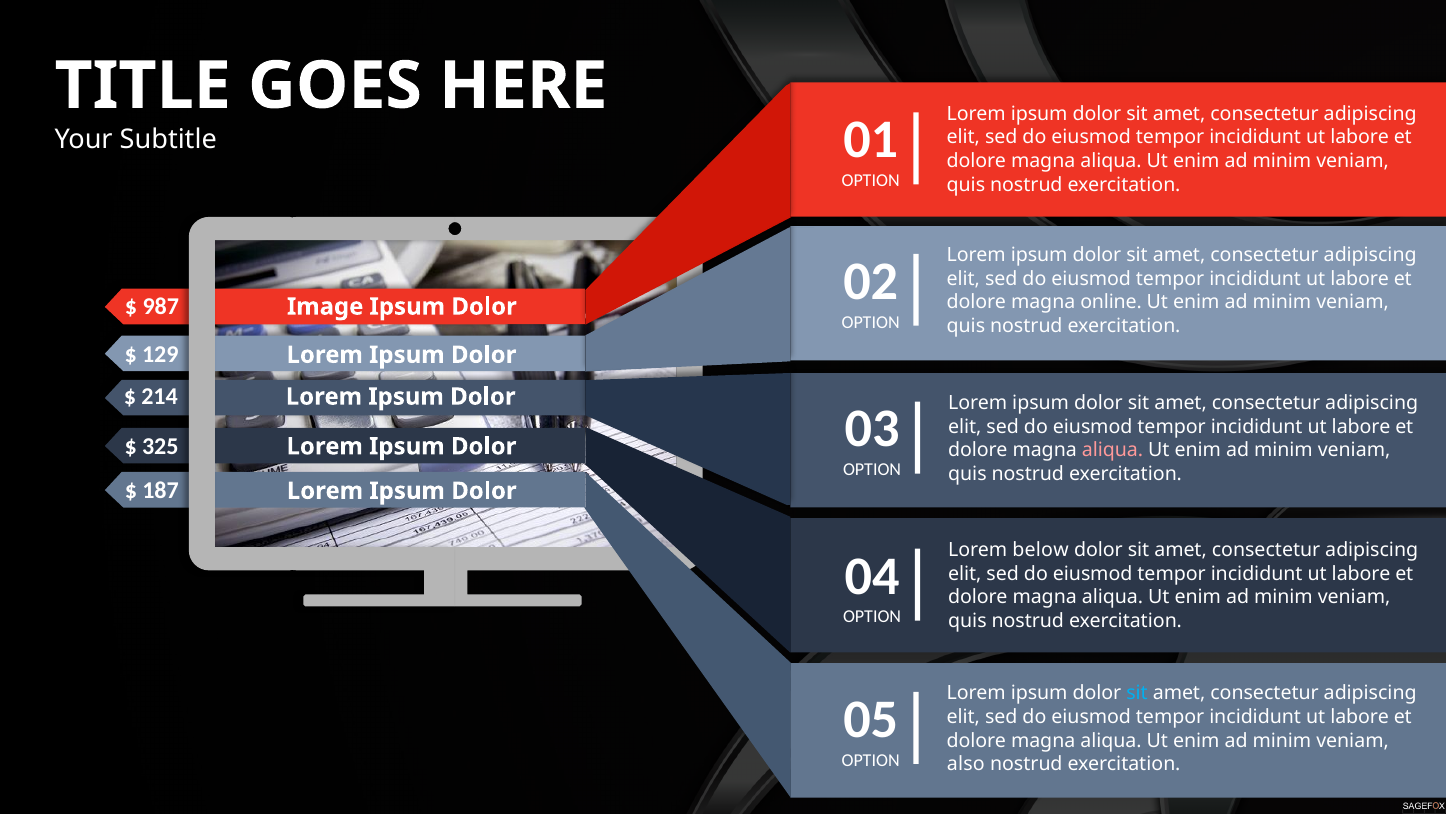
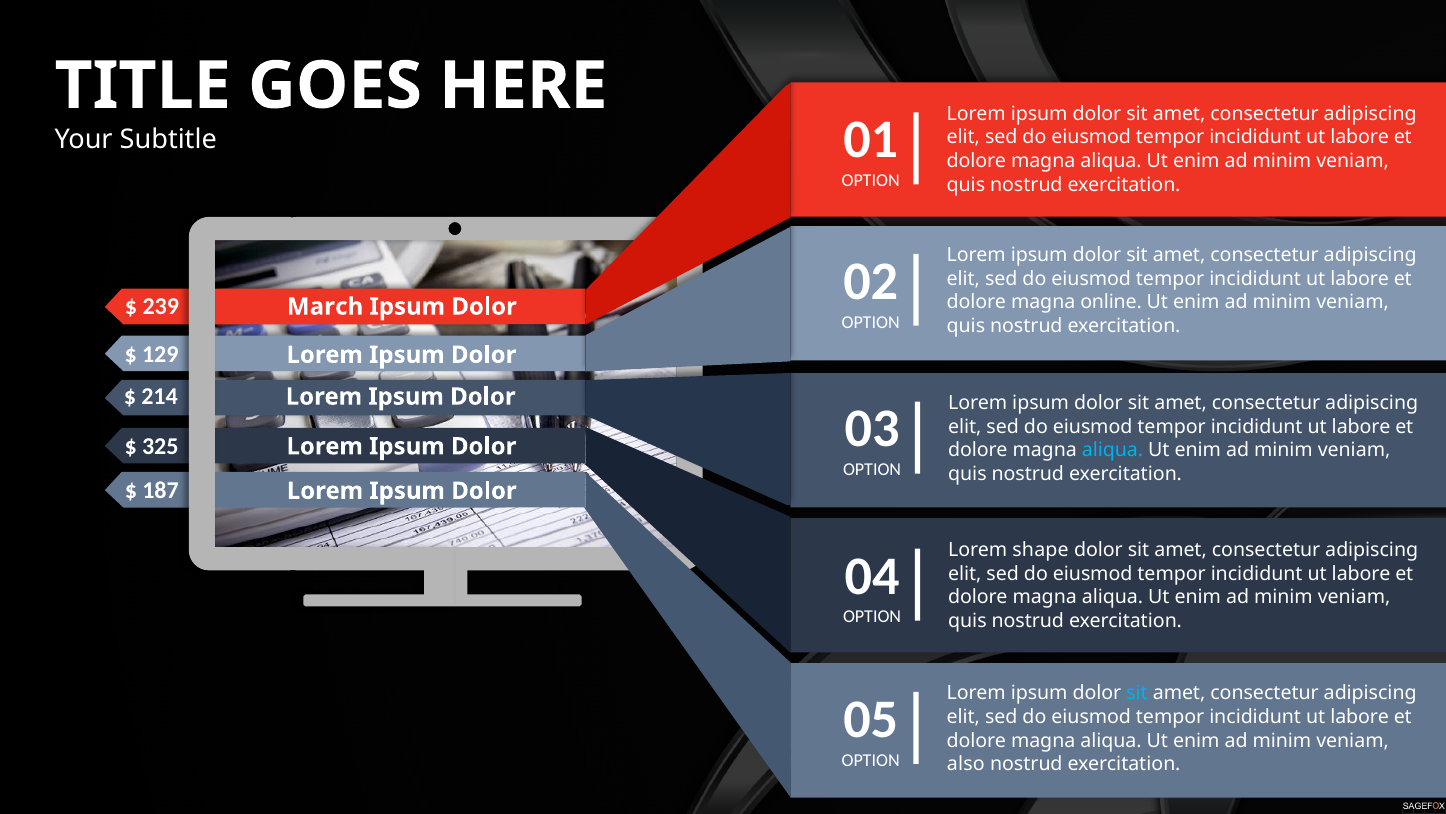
987: 987 -> 239 (161, 306)
Image: Image -> March (325, 306)
aliqua colour: pink -> light blue (1112, 450)
below: below -> shape (1041, 550)
